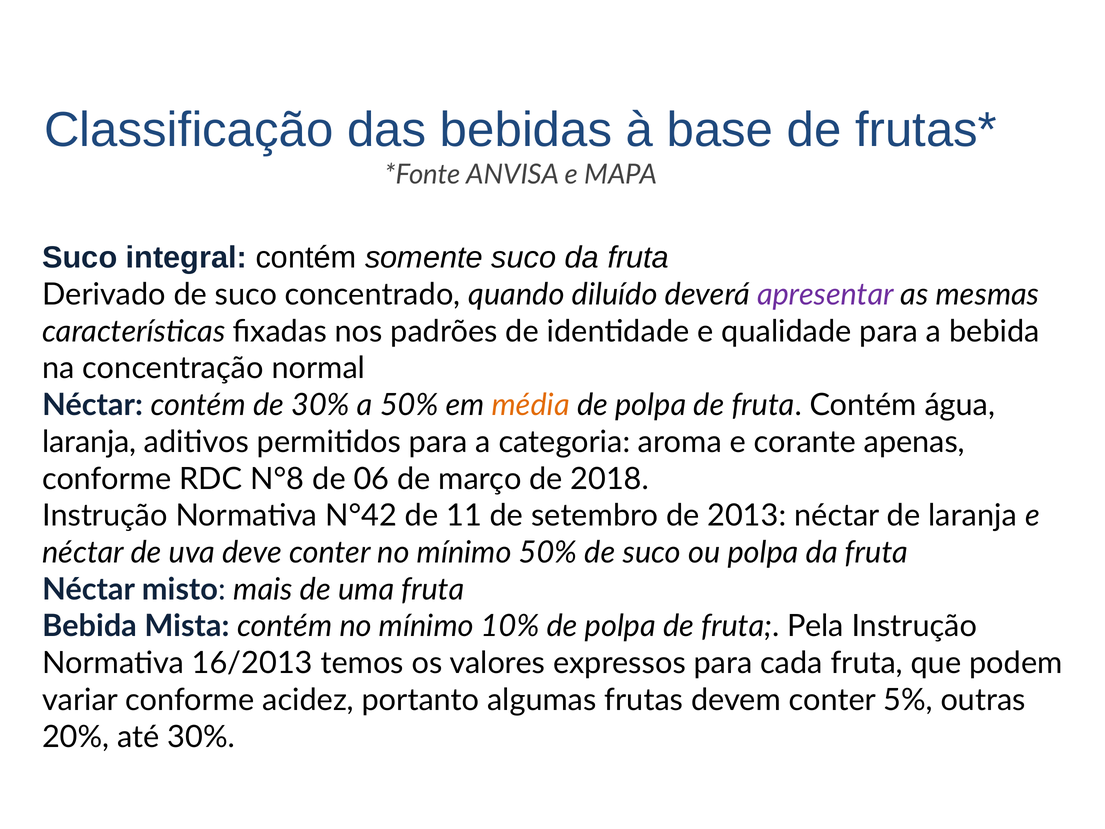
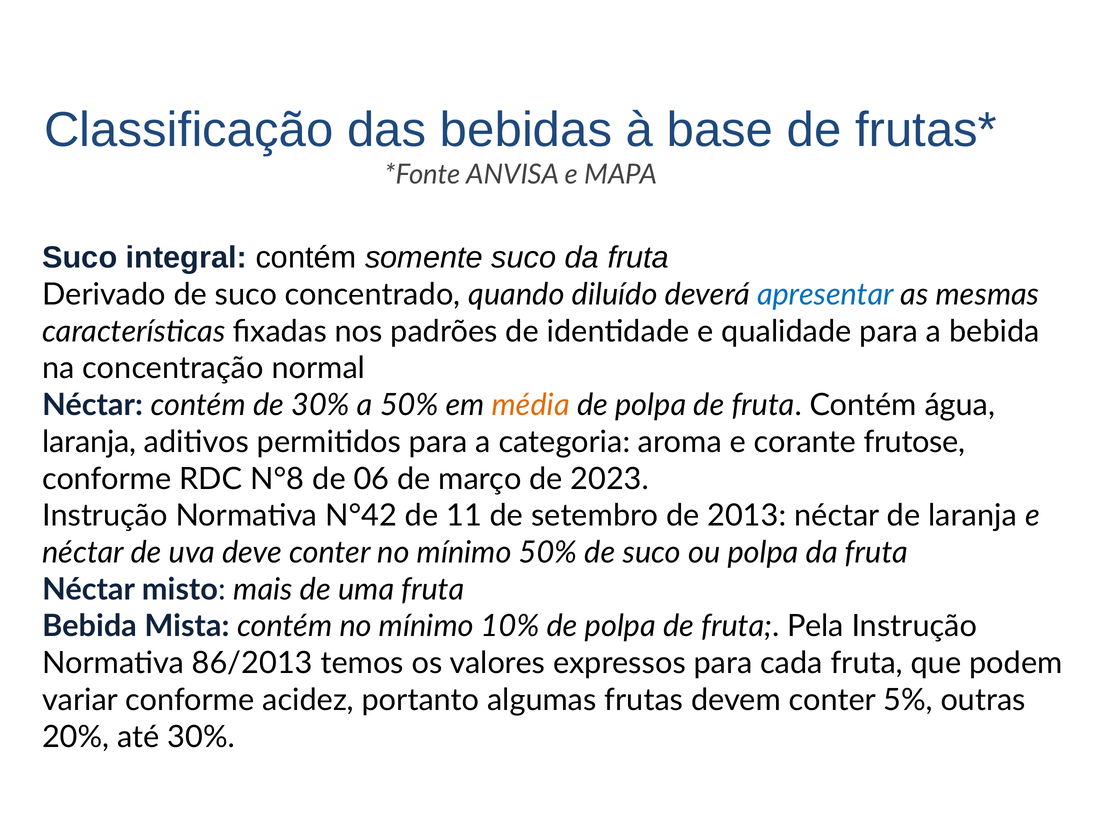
apresentar colour: purple -> blue (825, 294)
apenas: apenas -> frutose (914, 442)
2018: 2018 -> 2023 (610, 479)
16/2013: 16/2013 -> 86/2013 (252, 663)
